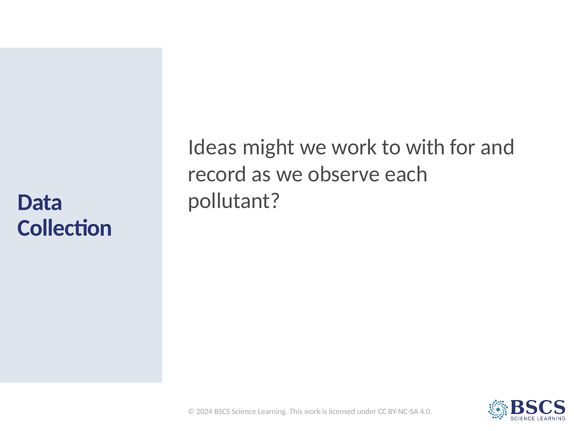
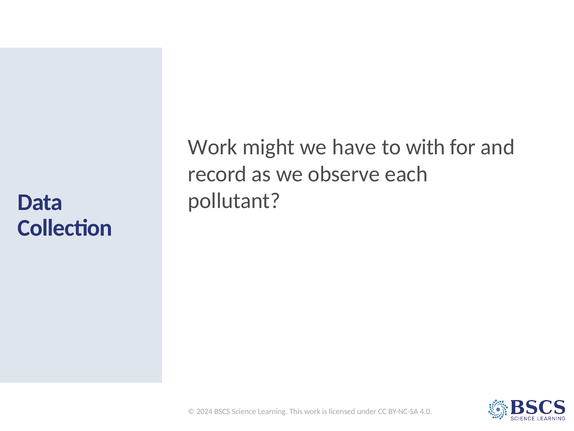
Ideas: Ideas -> Work (213, 147)
we work: work -> have (354, 147)
